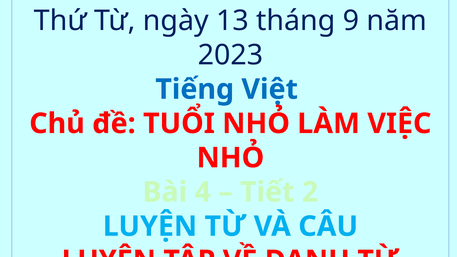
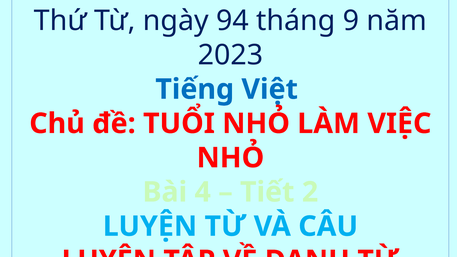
13: 13 -> 94 (232, 21)
